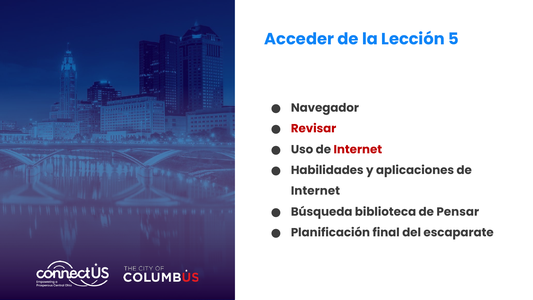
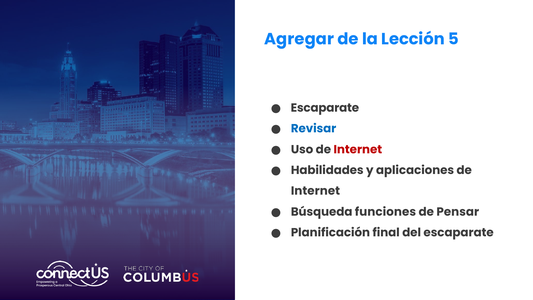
Acceder: Acceder -> Agregar (299, 39)
Navegador: Navegador -> Escaparate (325, 108)
Revisar colour: red -> blue (314, 129)
biblioteca: biblioteca -> funciones (385, 212)
